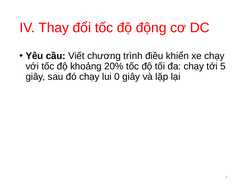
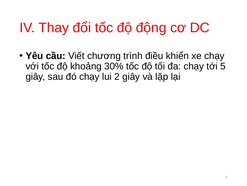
20%: 20% -> 30% (114, 66)
0: 0 -> 2 (117, 76)
